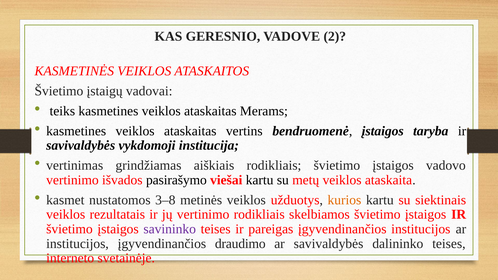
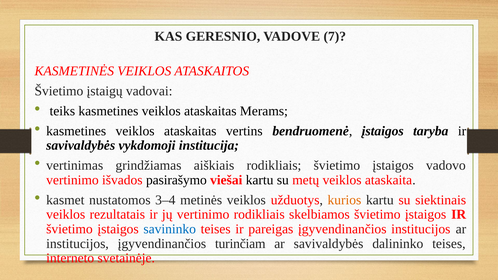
2: 2 -> 7 (335, 37)
3–8: 3–8 -> 3–4 (165, 200)
savininko colour: purple -> blue (170, 229)
draudimo: draudimo -> turinčiam (240, 244)
